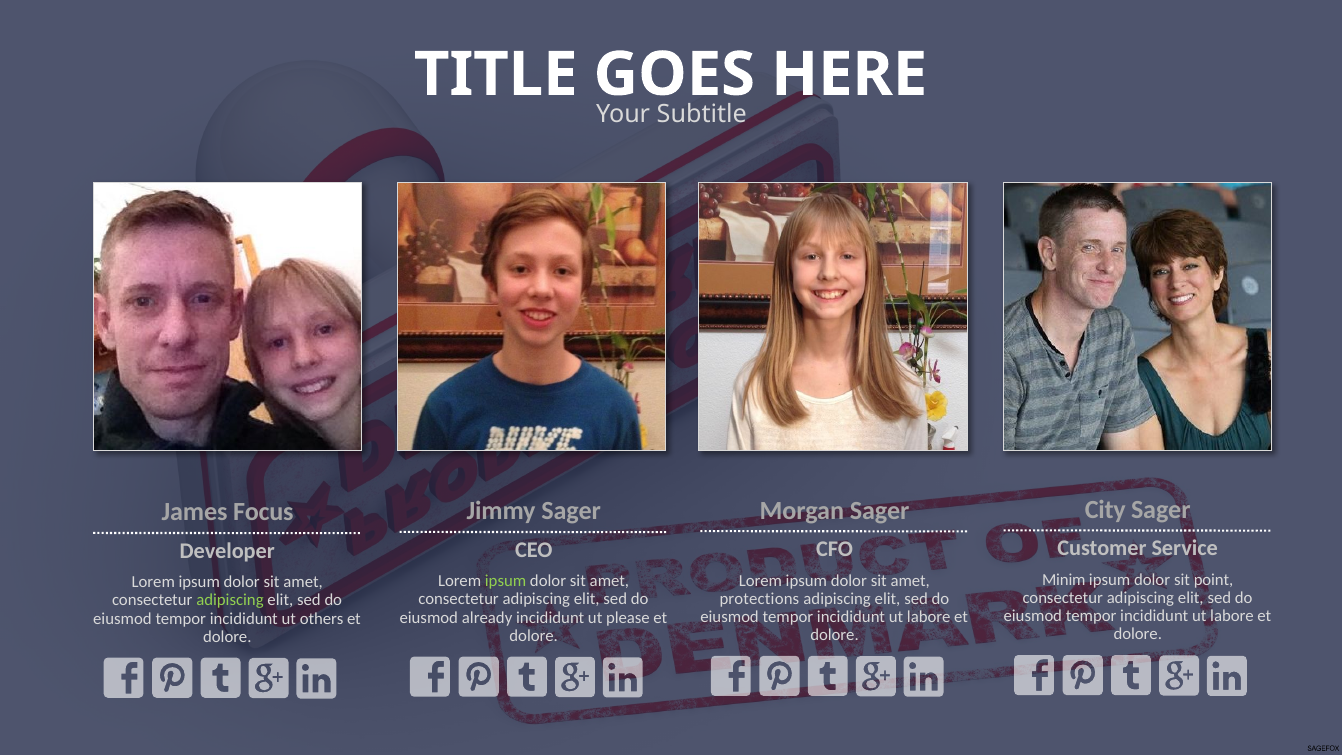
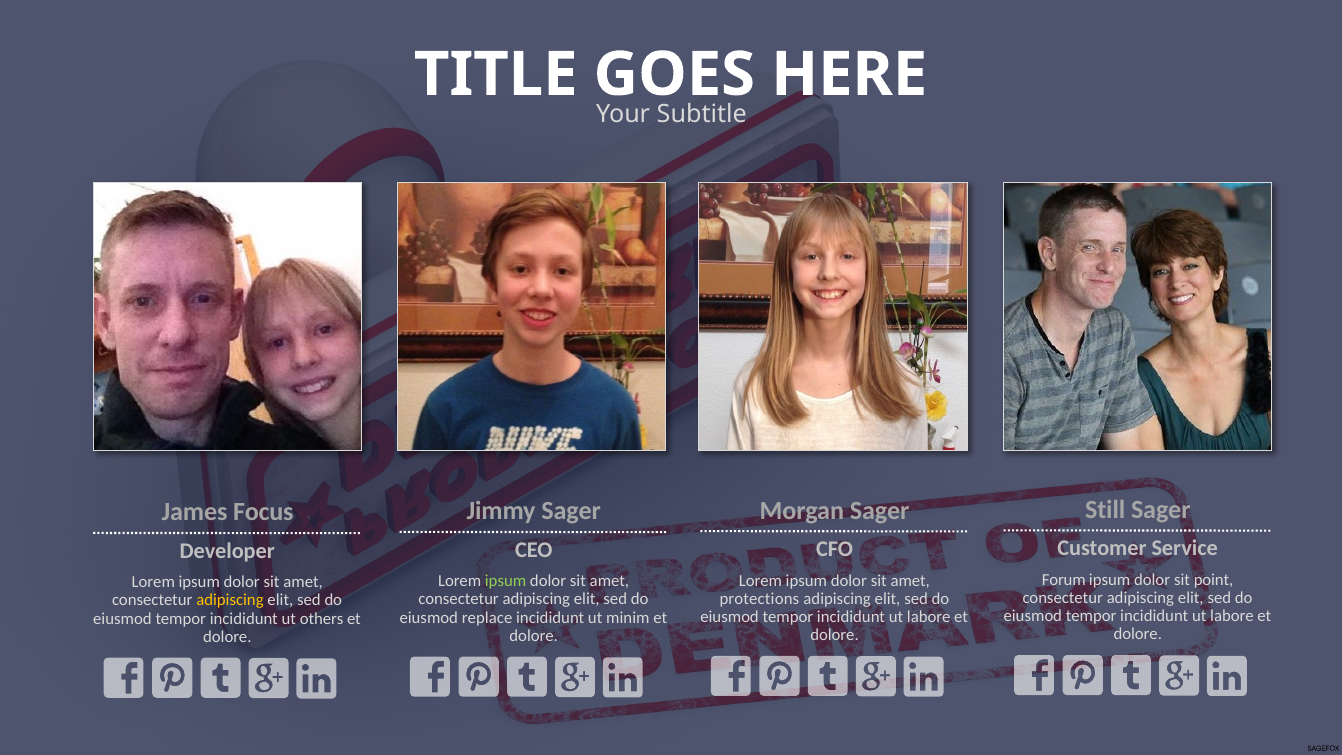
City: City -> Still (1105, 510)
Minim: Minim -> Forum (1064, 580)
adipiscing colour: light green -> yellow (230, 600)
already: already -> replace (487, 617)
please: please -> minim (628, 617)
